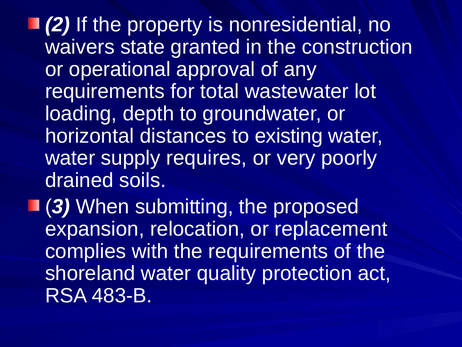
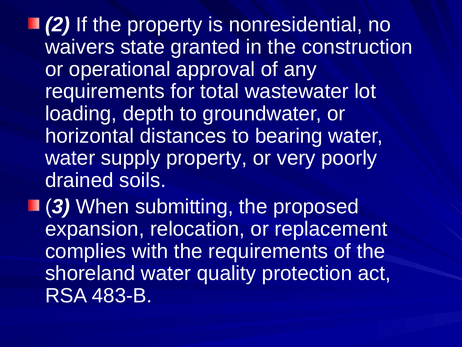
existing: existing -> bearing (289, 136)
supply requires: requires -> property (207, 158)
